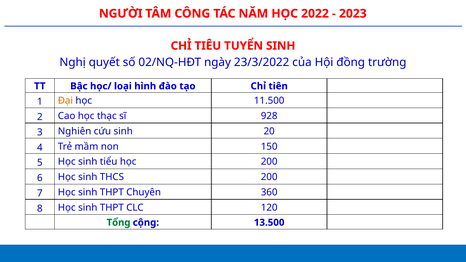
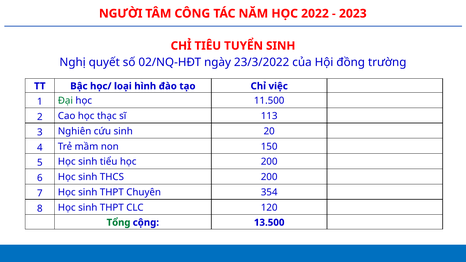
tiên: tiên -> việc (278, 86)
Đại colour: orange -> green (65, 101)
928: 928 -> 113 (269, 116)
360: 360 -> 354 (269, 192)
